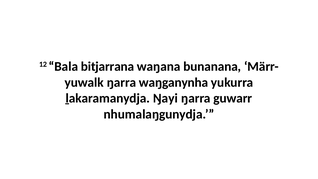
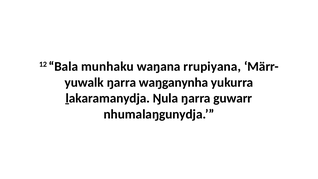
bitjarrana: bitjarrana -> munhaku (107, 67)
bunanana: bunanana -> rrupiyana (212, 67)
Ŋayi: Ŋayi -> Ŋula (166, 98)
